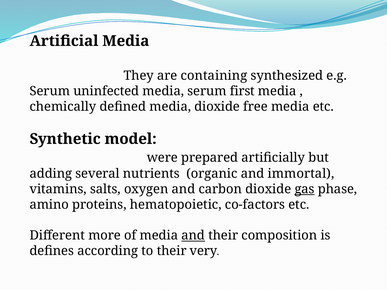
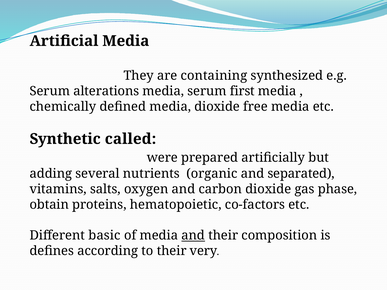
uninfected: uninfected -> alterations (106, 91)
model: model -> called (131, 139)
immortal: immortal -> separated (301, 174)
gas underline: present -> none (305, 189)
amino: amino -> obtain (49, 205)
more: more -> basic (104, 236)
